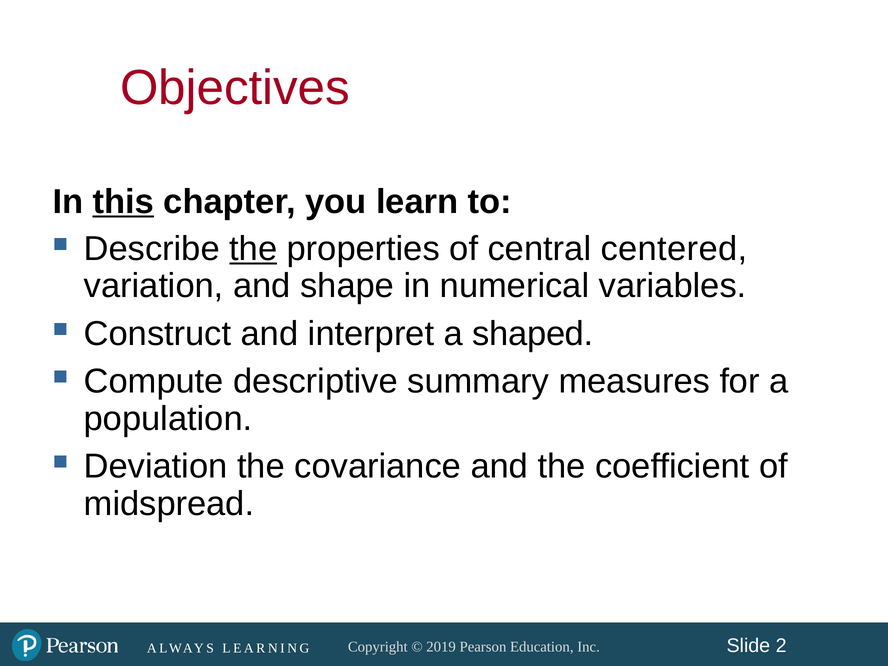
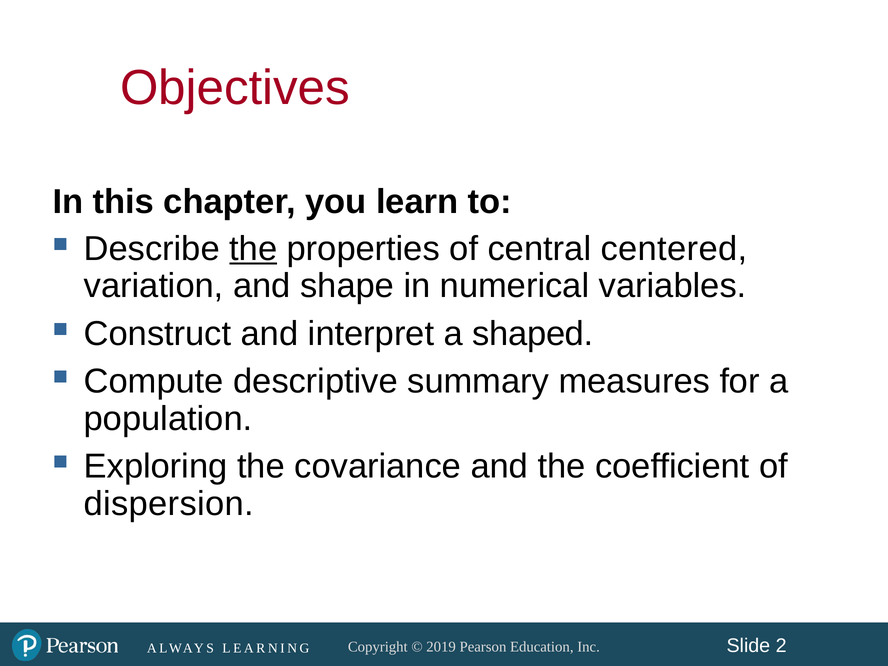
this underline: present -> none (123, 202)
Deviation: Deviation -> Exploring (156, 466)
midspread: midspread -> dispersion (169, 504)
